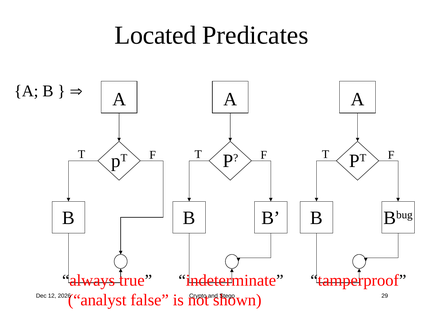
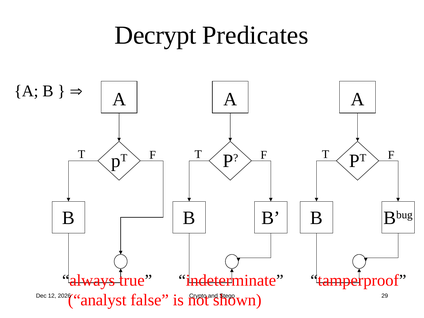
Located: Located -> Decrypt (156, 35)
